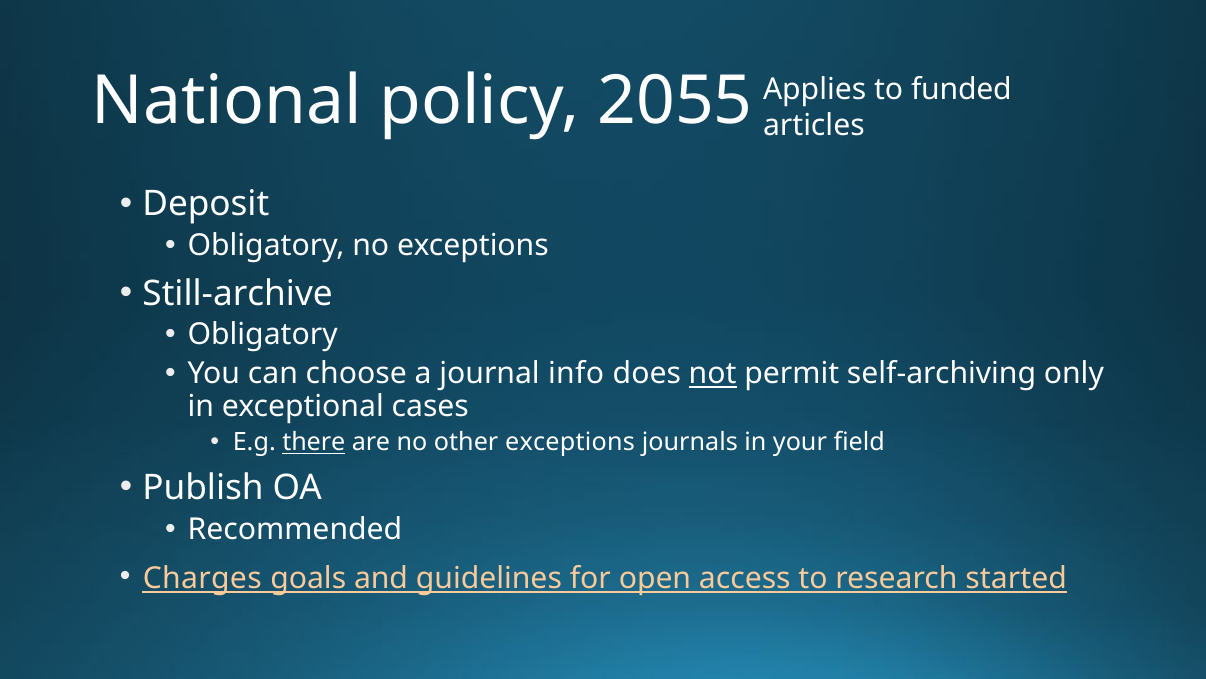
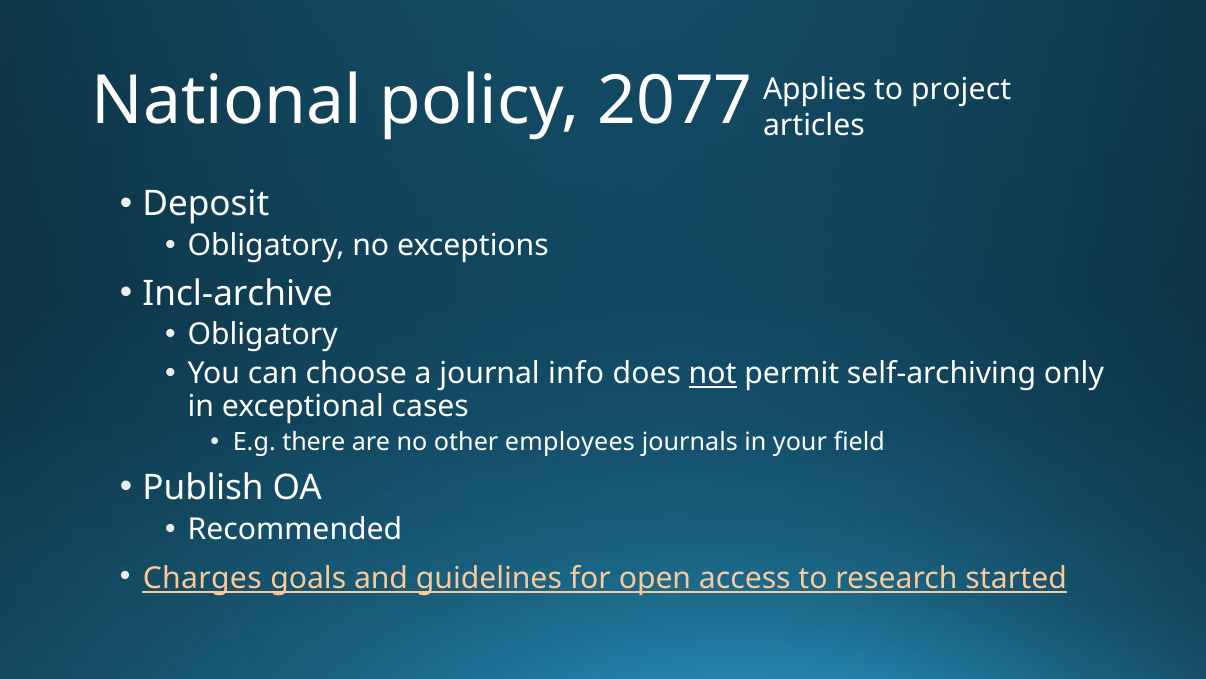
funded: funded -> project (961, 89)
2055: 2055 -> 2077 (675, 101)
Still-archive: Still-archive -> Incl-archive (238, 293)
there underline: present -> none (314, 442)
other exceptions: exceptions -> employees (570, 442)
